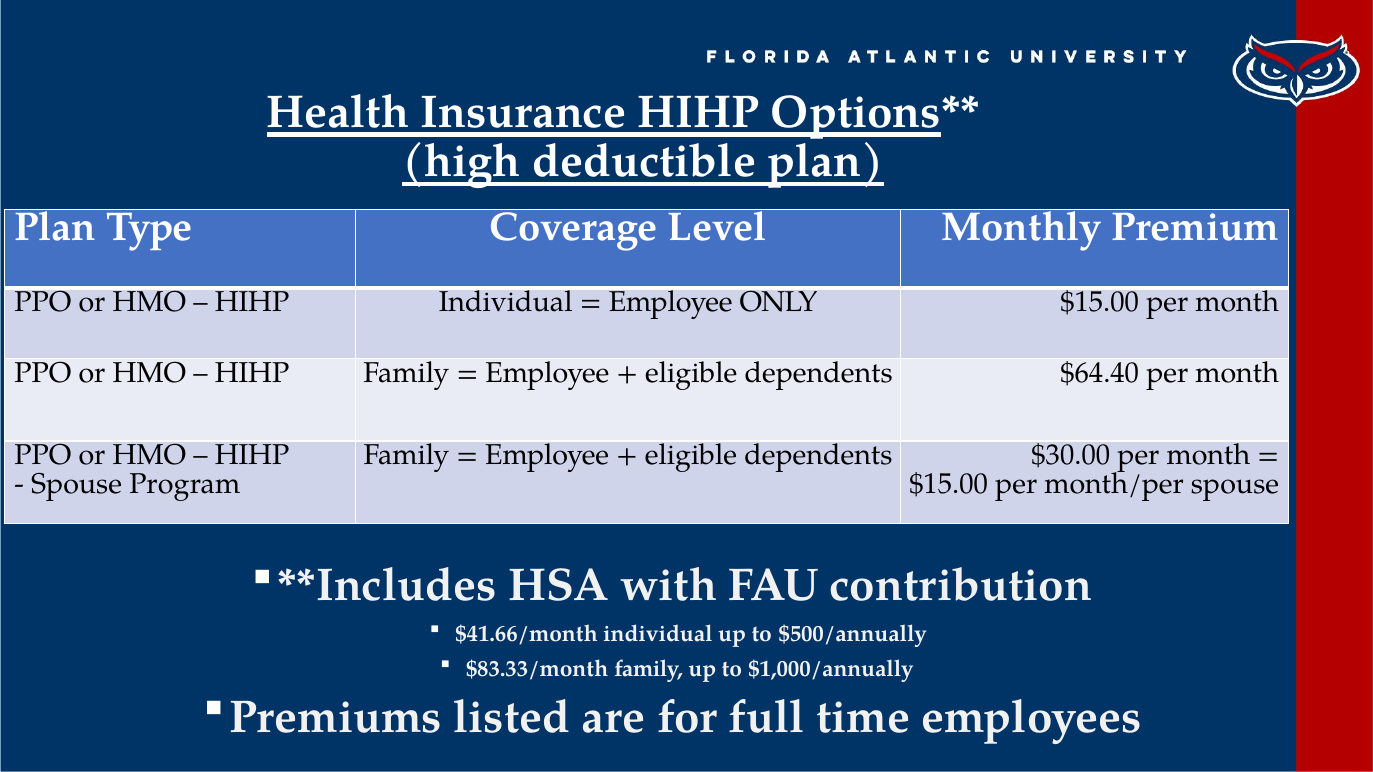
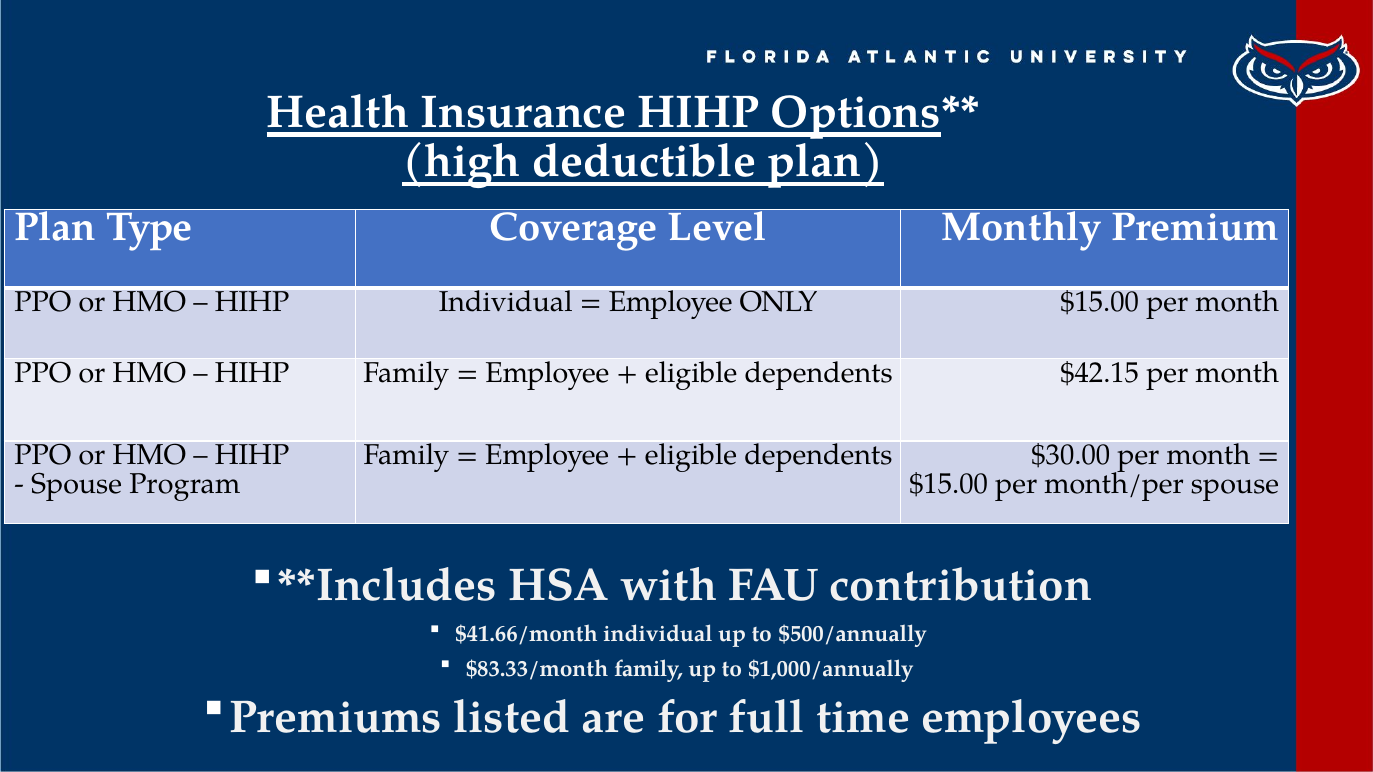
$64.40: $64.40 -> $42.15 (1100, 373)
